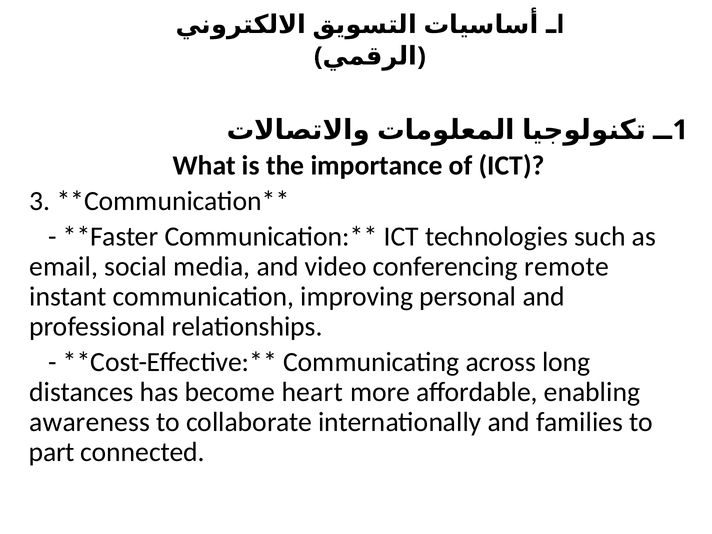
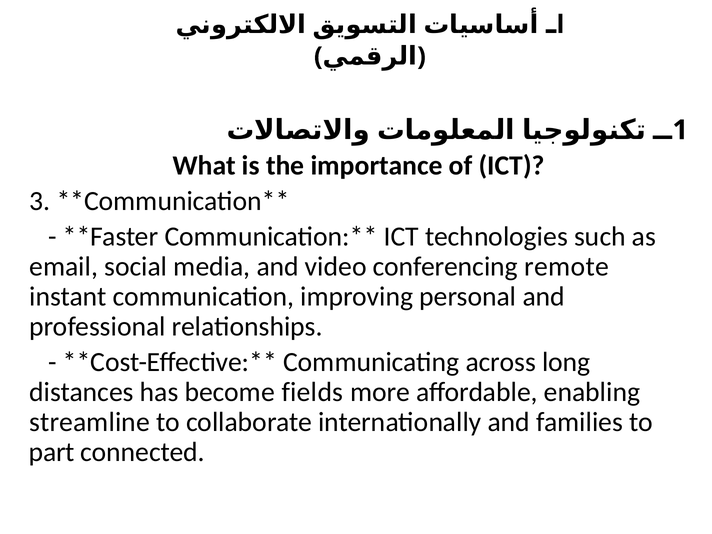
heart: heart -> fields (312, 392)
awareness: awareness -> streamline (90, 422)
